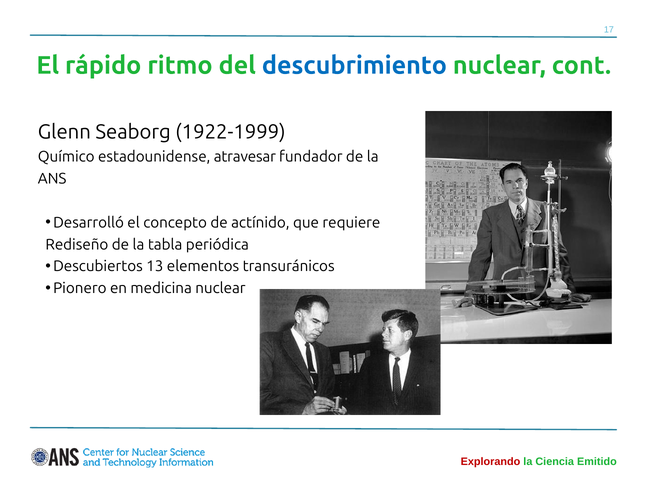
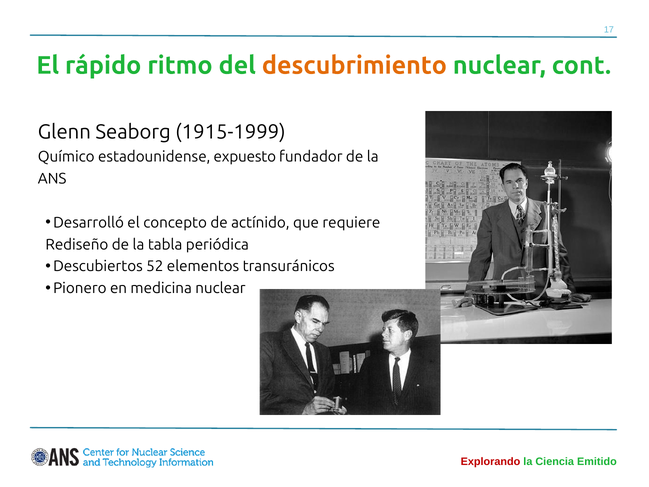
descubrimiento colour: blue -> orange (354, 65)
1922-1999: 1922-1999 -> 1915-1999 (230, 132)
atravesar: atravesar -> expuesto (245, 157)
13: 13 -> 52 (155, 266)
